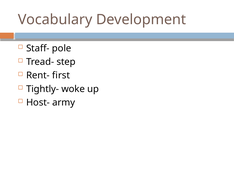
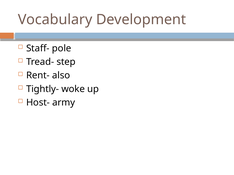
first: first -> also (61, 76)
